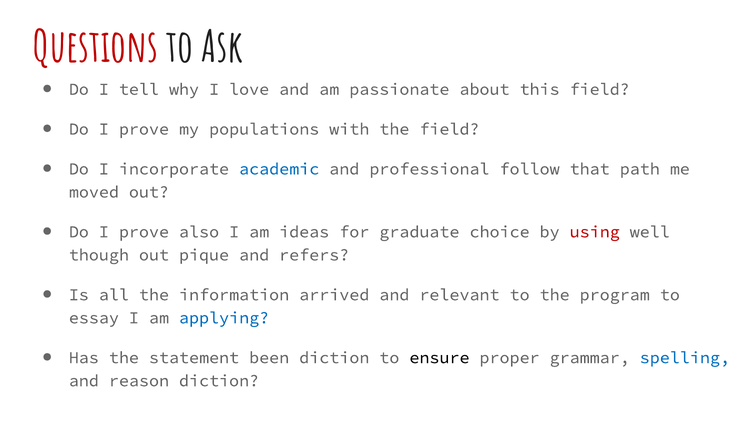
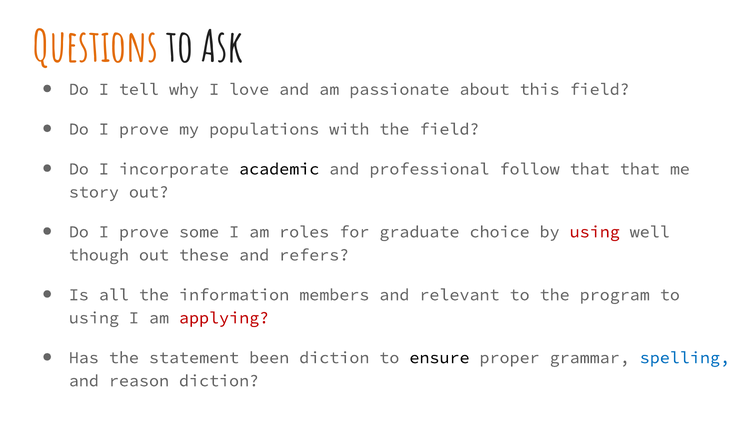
Questions colour: red -> orange (95, 48)
academic colour: blue -> black (279, 169)
that path: path -> that (640, 169)
moved: moved -> story (94, 192)
also: also -> some (199, 232)
ideas: ideas -> roles (304, 232)
pique: pique -> these (204, 255)
arrived: arrived -> members (334, 295)
essay: essay -> using (94, 318)
applying colour: blue -> red (224, 318)
